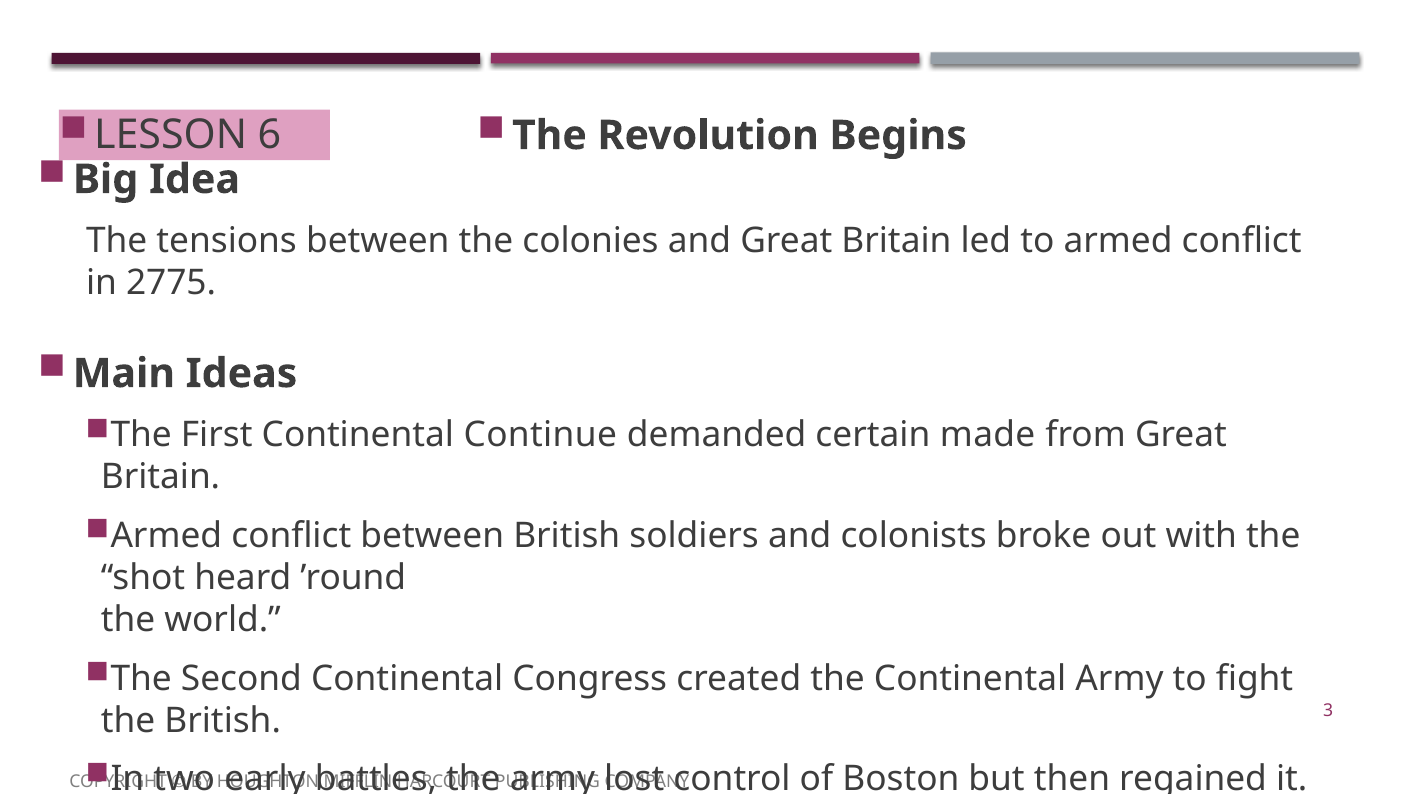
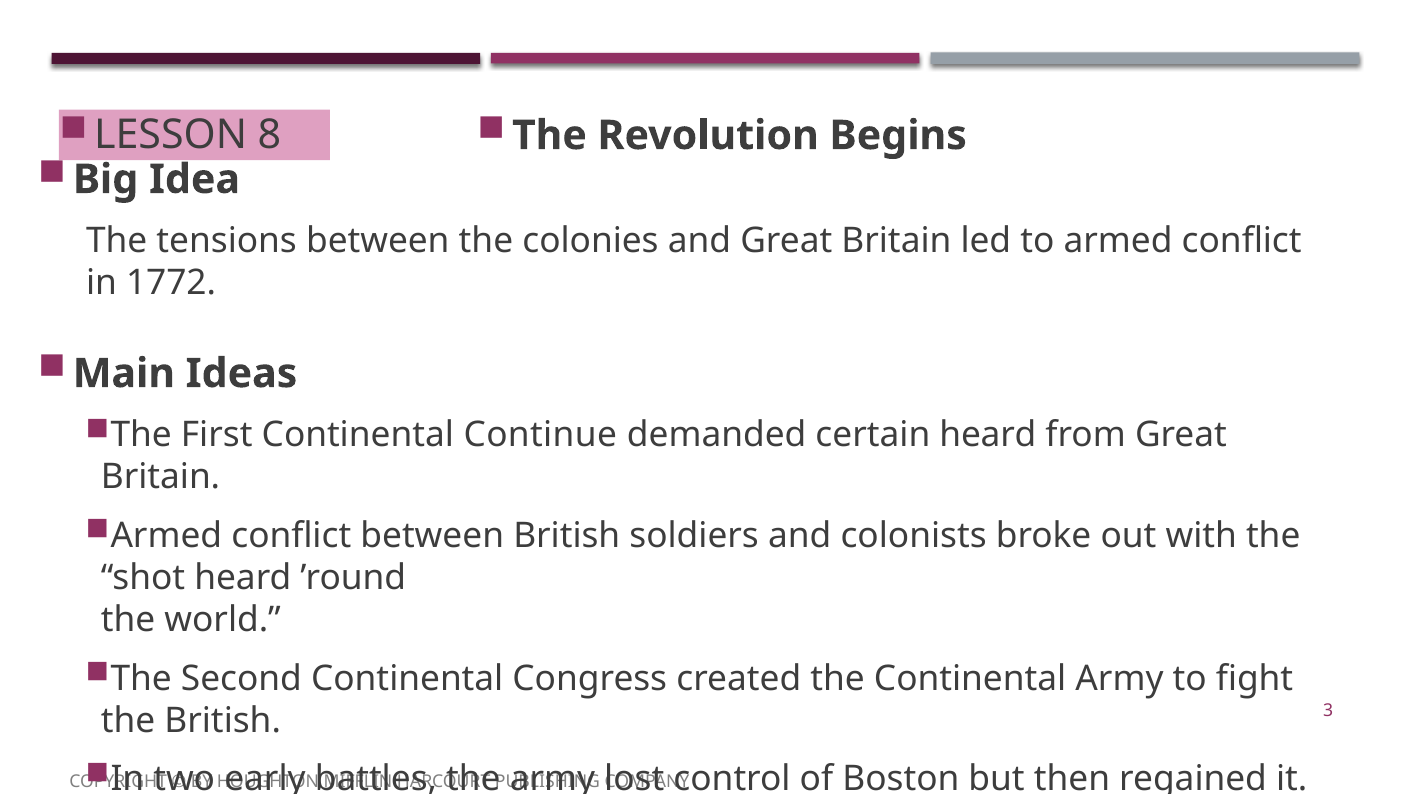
6: 6 -> 8 (269, 135)
2775: 2775 -> 1772 (171, 283)
certain made: made -> heard (988, 435)
